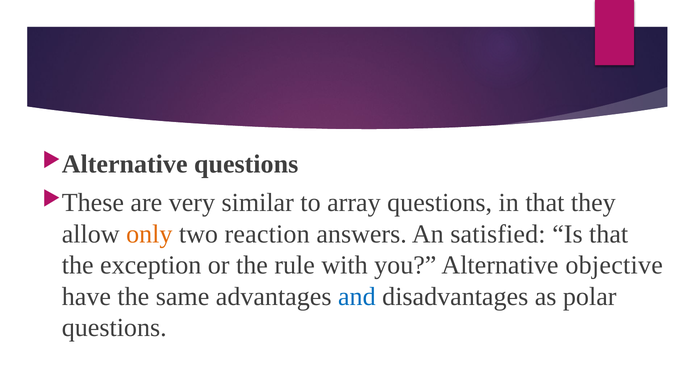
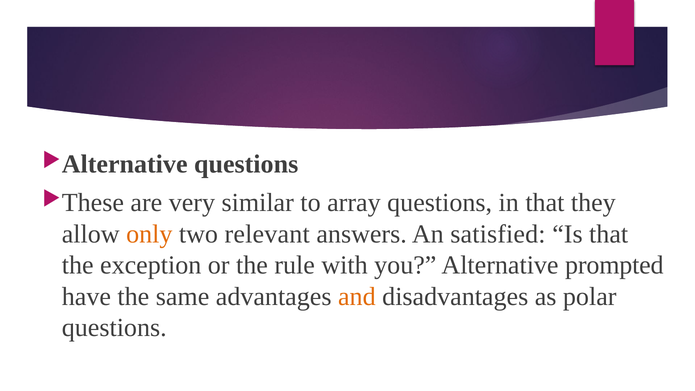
reaction: reaction -> relevant (267, 234)
objective: objective -> prompted (614, 265)
and colour: blue -> orange (357, 296)
